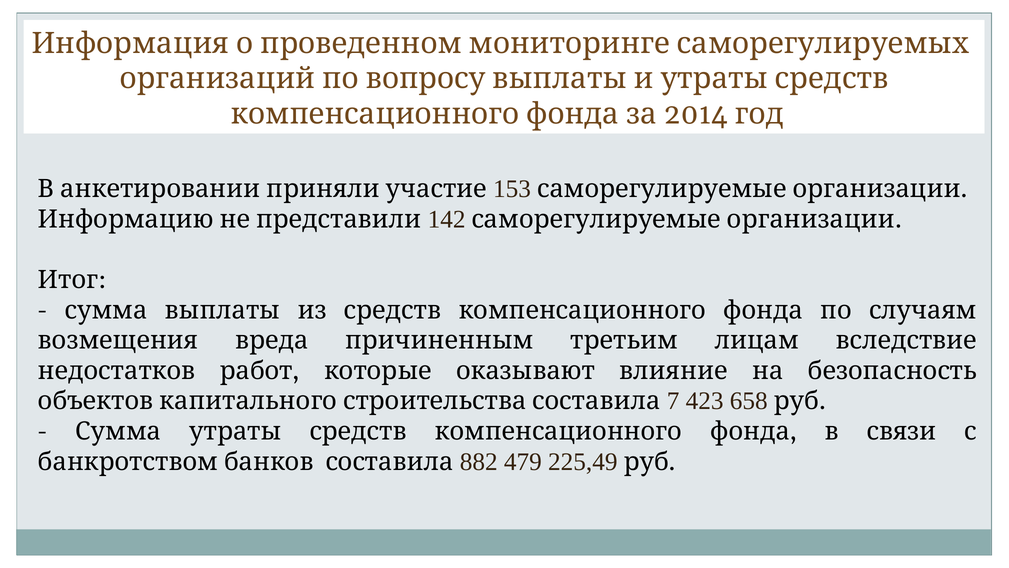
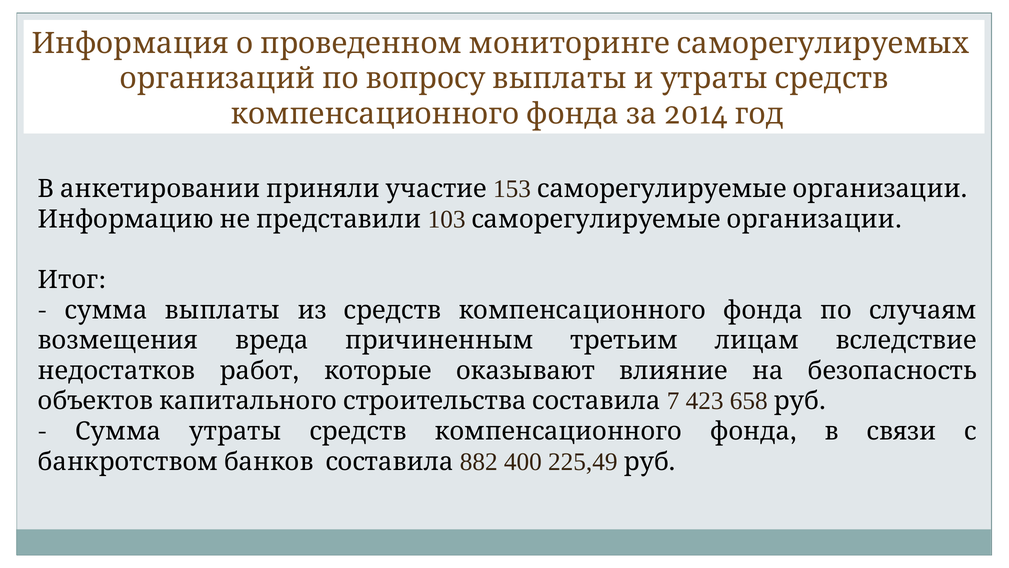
142: 142 -> 103 (447, 219)
479: 479 -> 400 (523, 461)
